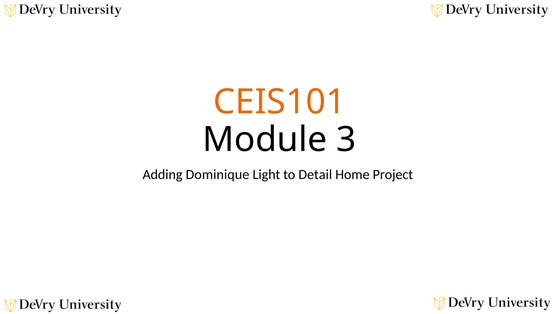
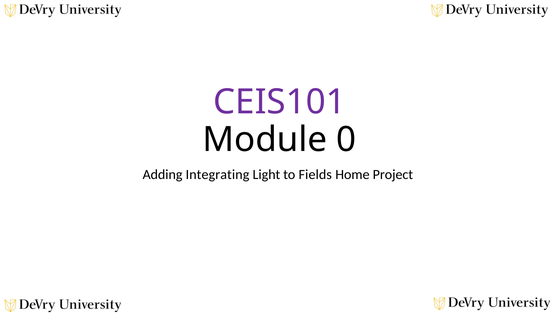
CEIS101 colour: orange -> purple (279, 102)
3: 3 -> 0 (346, 140)
Dominique: Dominique -> Integrating (217, 175)
Detail: Detail -> Fields (315, 175)
